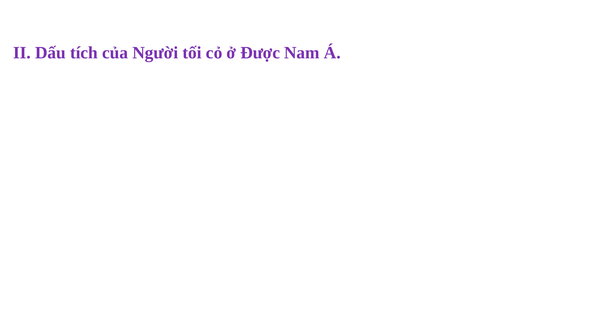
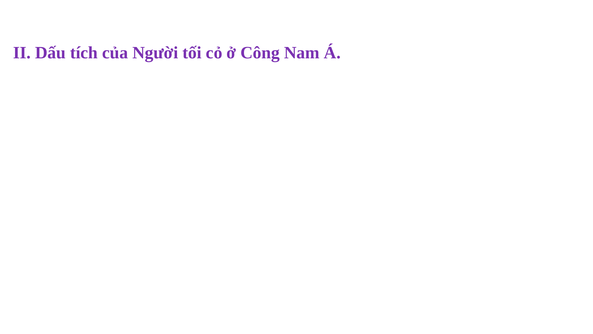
Được: Được -> Công (260, 53)
